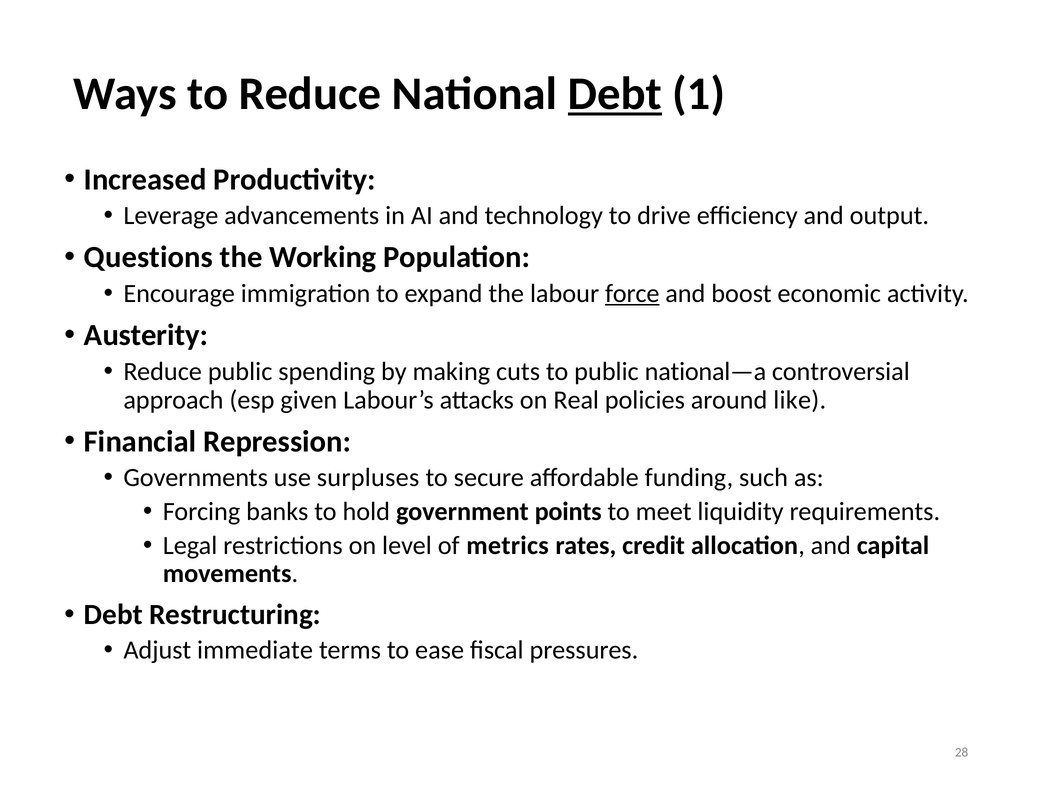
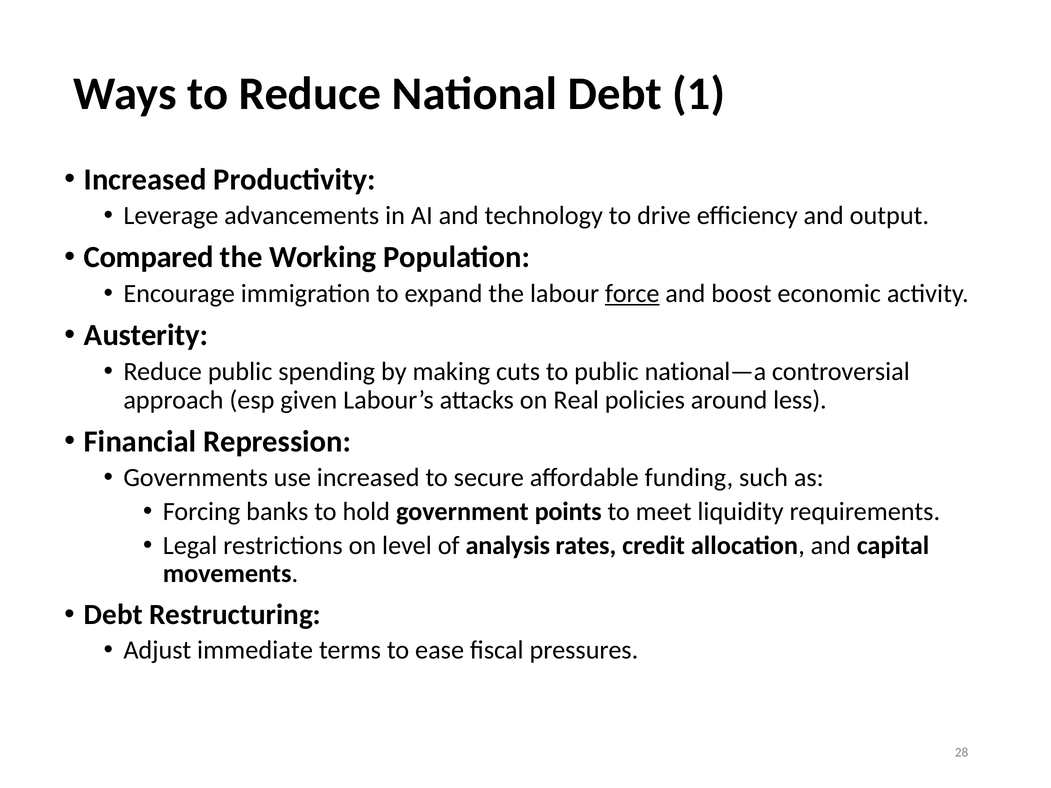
Debt underline: present -> none (615, 94)
Questions: Questions -> Compared (149, 257)
like: like -> less (800, 400)
use surpluses: surpluses -> increased (368, 478)
metrics: metrics -> analysis (508, 546)
